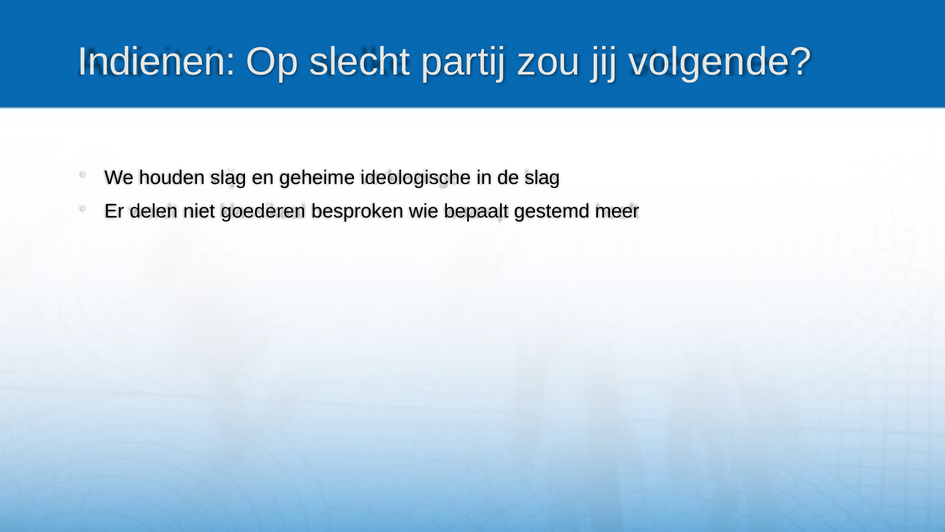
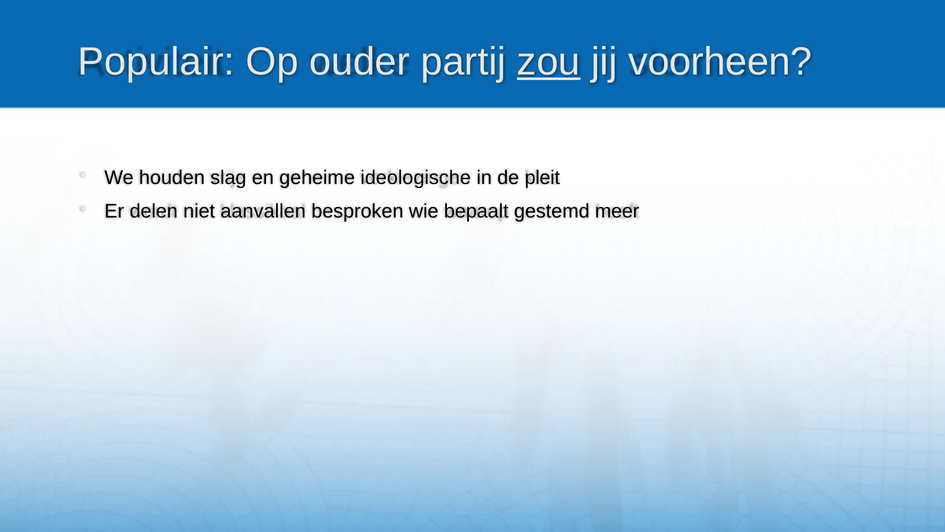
Indienen: Indienen -> Populair (156, 62)
slecht: slecht -> ouder (360, 62)
zou underline: none -> present (549, 62)
volgende: volgende -> voorheen (720, 62)
de slag: slag -> pleit (542, 178)
goederen: goederen -> aanvallen (263, 211)
